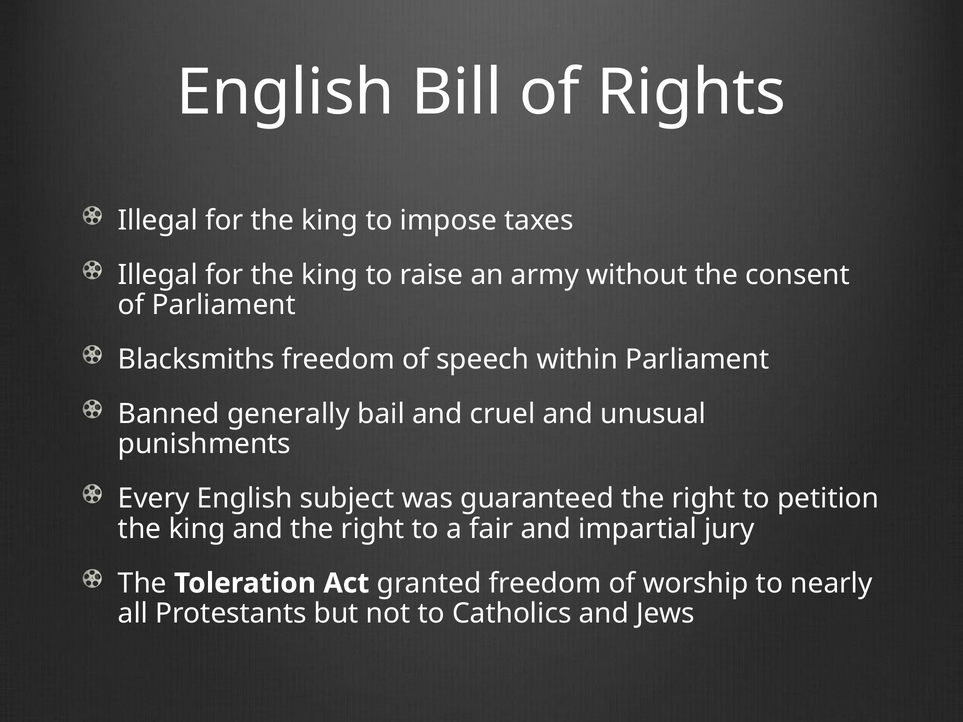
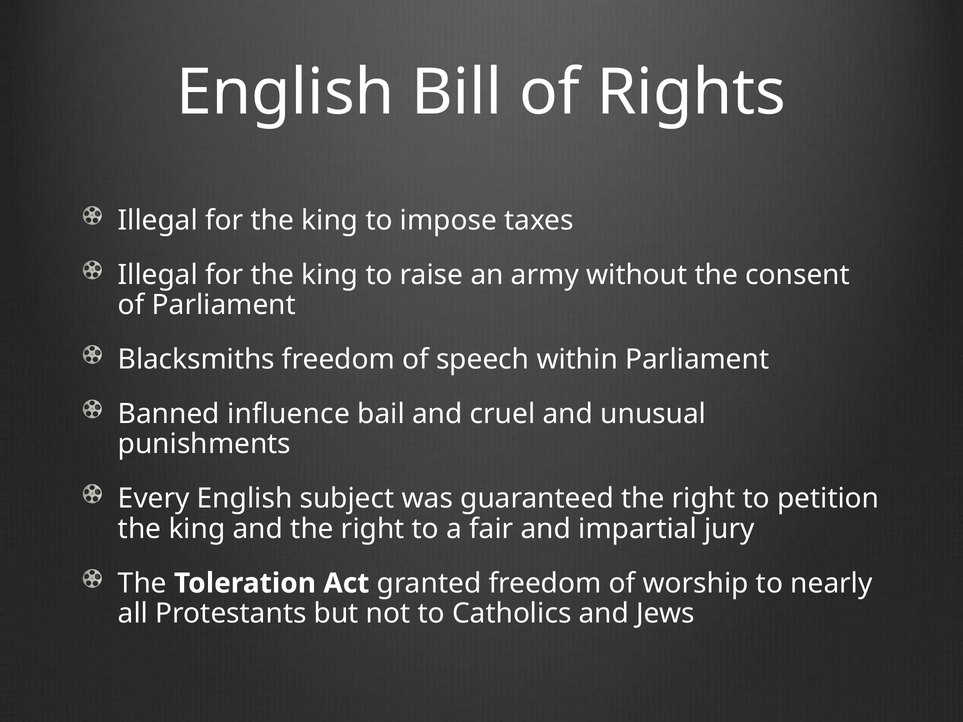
generally: generally -> influence (289, 414)
